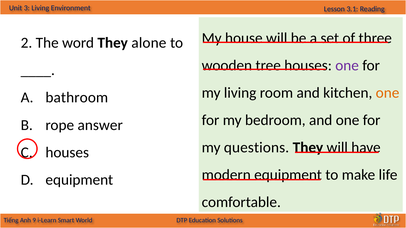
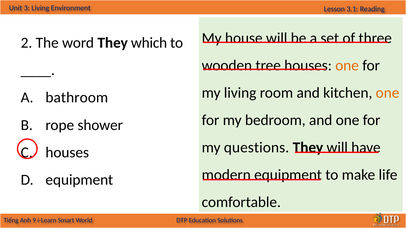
alone: alone -> which (149, 43)
one colour: purple -> orange (347, 65)
answer: answer -> shower (100, 125)
